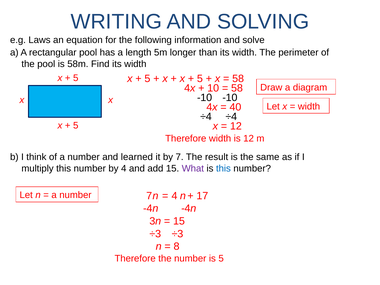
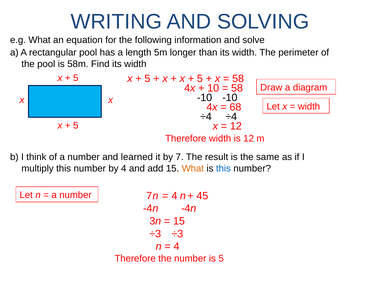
e.g Laws: Laws -> What (39, 40)
40: 40 -> 68 (235, 107)
What colour: purple -> orange (193, 168)
17: 17 -> 45 (202, 196)
8: 8 -> 4 (177, 246)
